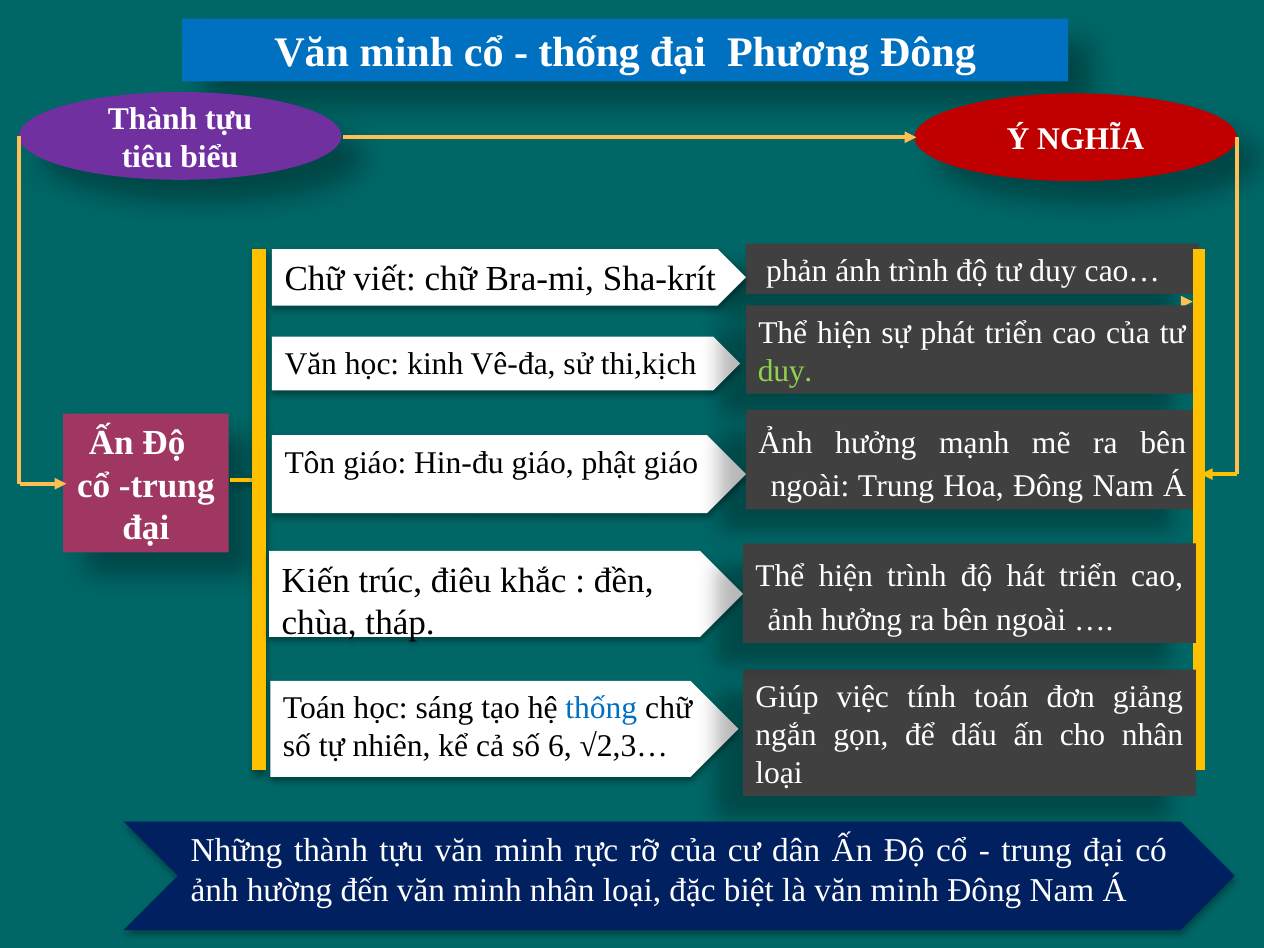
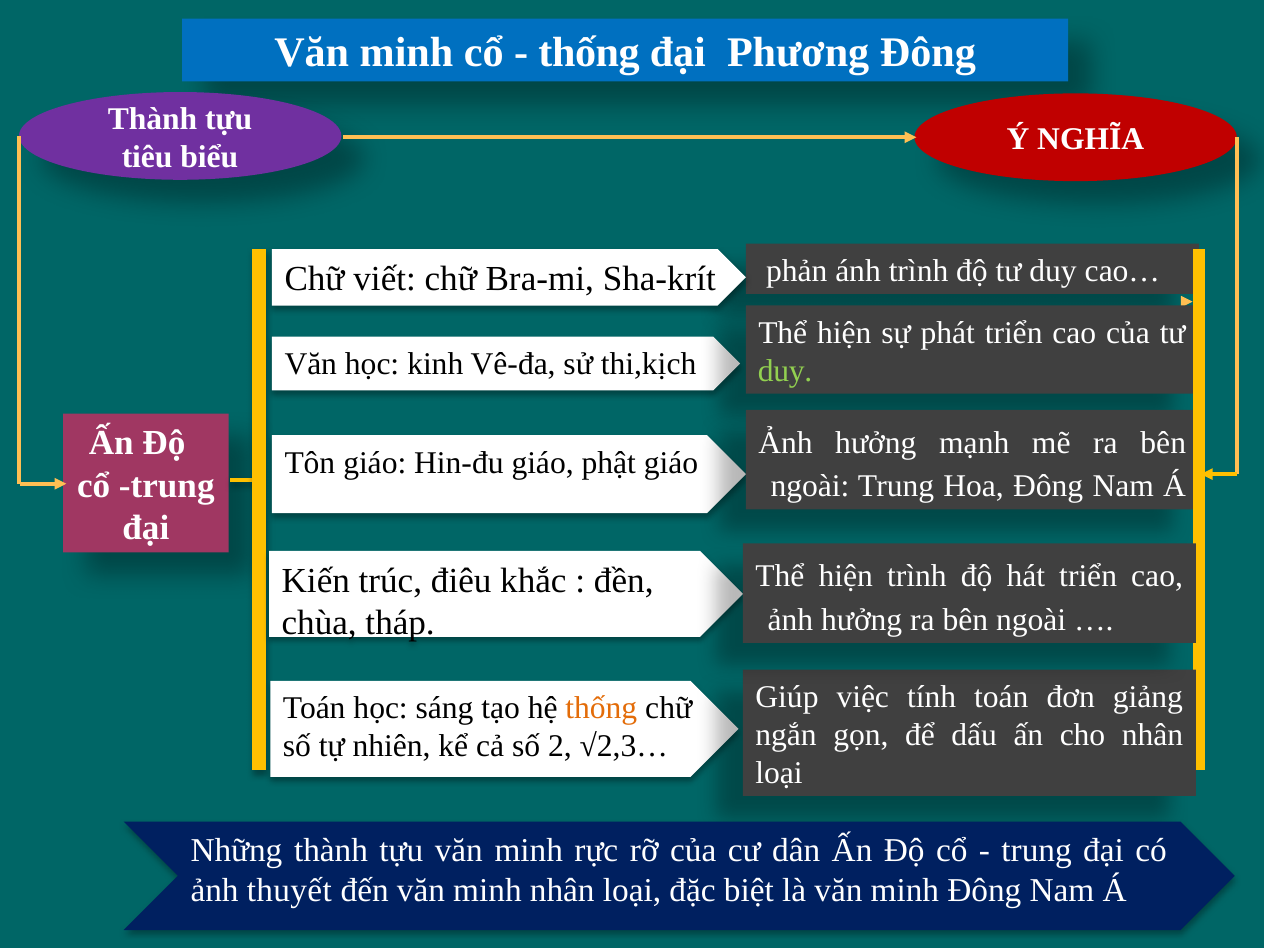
thống colour: blue -> orange (601, 708)
6: 6 -> 2 (560, 746)
hường: hường -> thuyết (289, 890)
